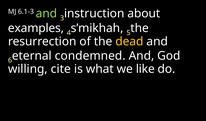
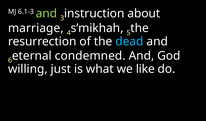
examples: examples -> marriage (36, 28)
dead colour: yellow -> light blue (129, 41)
cite: cite -> just (61, 69)
